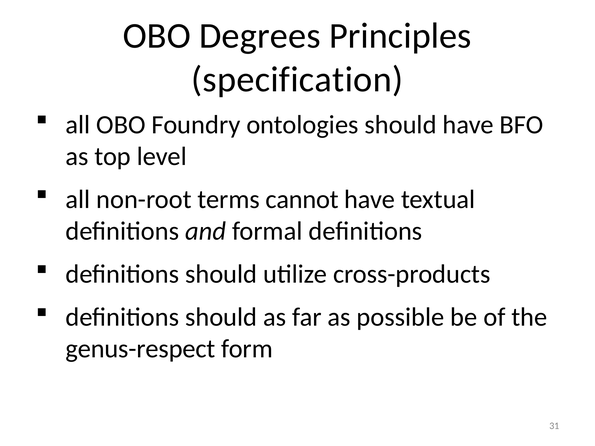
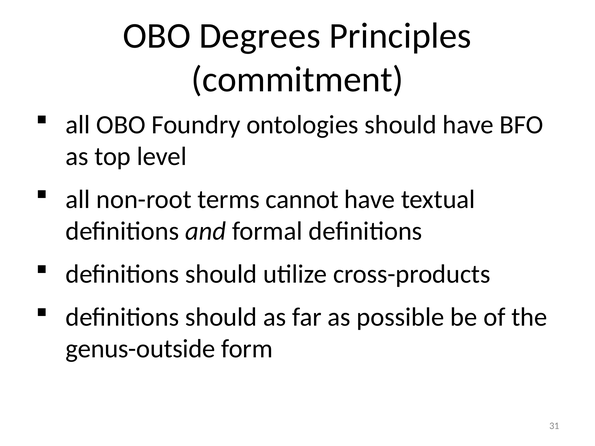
specification: specification -> commitment (297, 79)
genus-respect: genus-respect -> genus-outside (140, 349)
